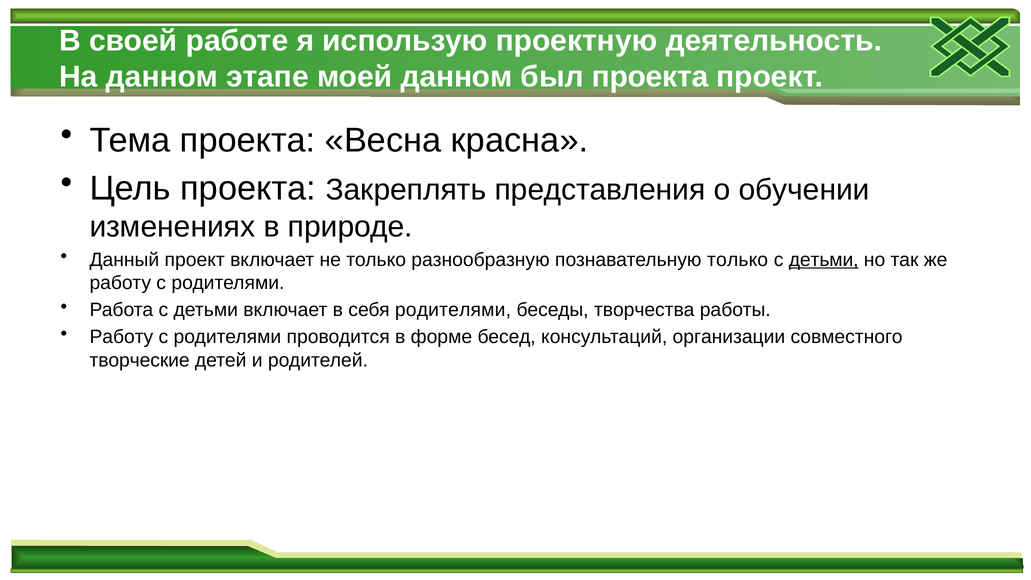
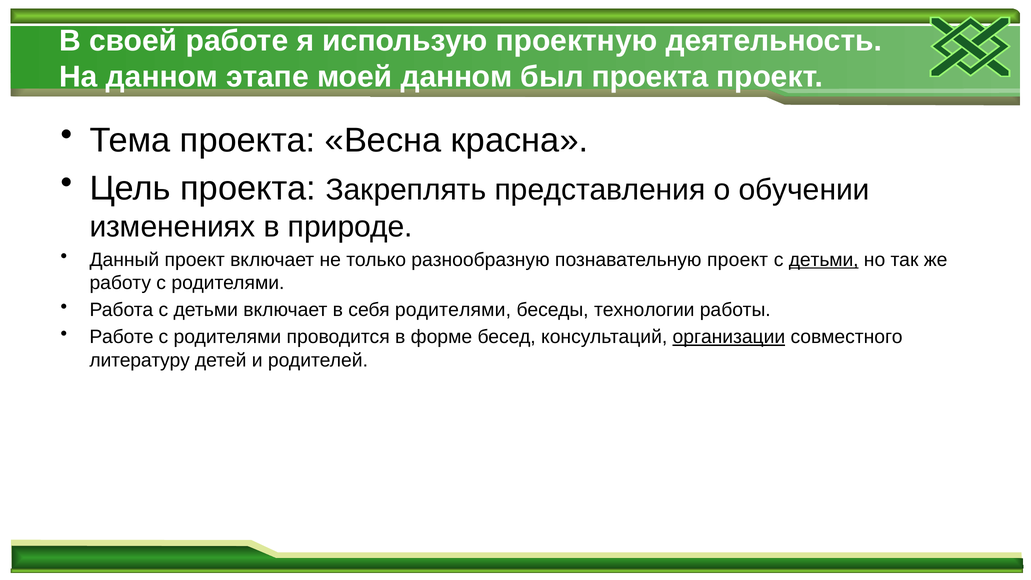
познавательную только: только -> проект (738, 260)
творчества: творчества -> технологии (644, 310)
Работу: Работу -> Работе (121, 337)
организации underline: none -> present (729, 337)
творческие: творческие -> литературу (140, 360)
